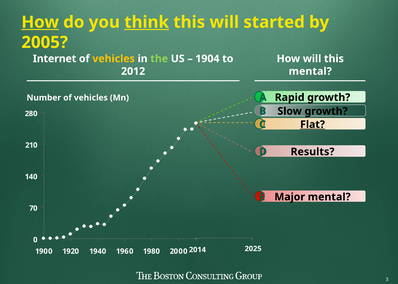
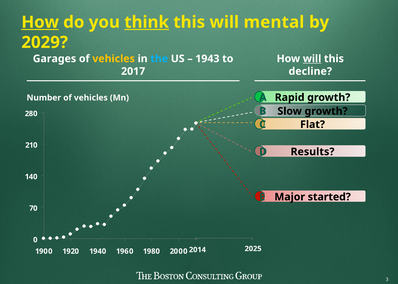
started: started -> mental (274, 22)
2005: 2005 -> 2029 (45, 42)
Internet: Internet -> Garages (55, 59)
the colour: light green -> light blue (159, 59)
1904: 1904 -> 1943 (207, 59)
will underline: none -> present (312, 59)
2012: 2012 -> 2017 (133, 71)
mental: mental -> decline (310, 71)
Flat underline: present -> none (313, 125)
Major mental: mental -> started (329, 197)
